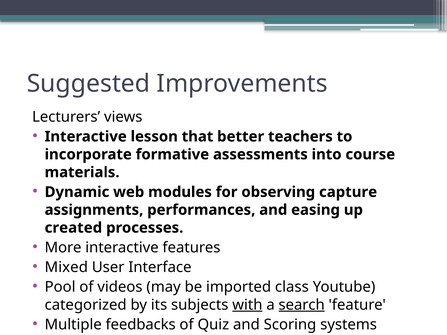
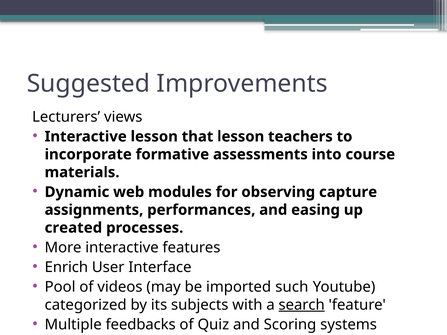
that better: better -> lesson (241, 137)
Mixed: Mixed -> Enrich (66, 267)
class: class -> such (292, 287)
with underline: present -> none (247, 305)
